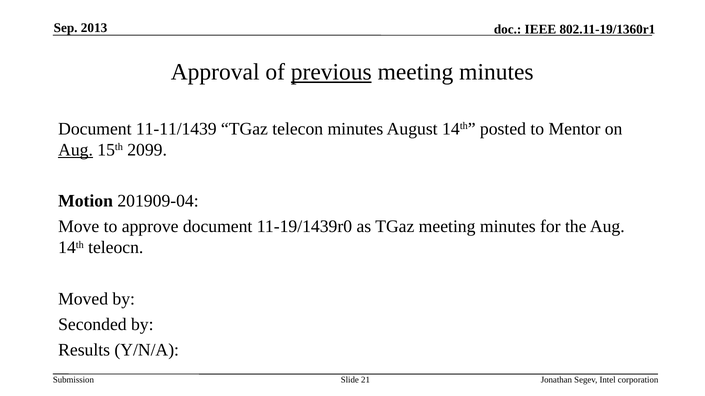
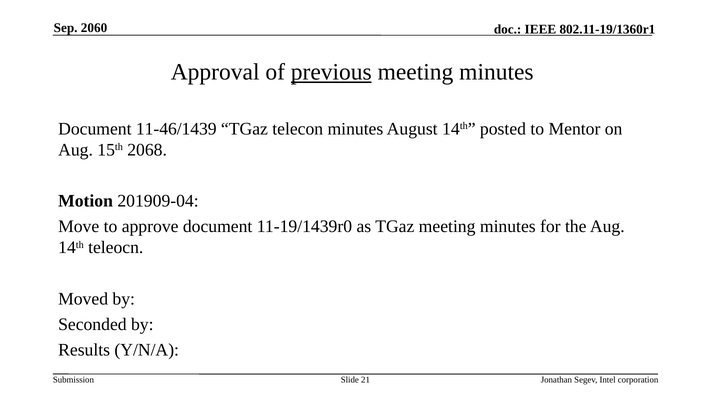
2013: 2013 -> 2060 (94, 28)
11-11/1439: 11-11/1439 -> 11-46/1439 (176, 129)
Aug underline: present -> none (76, 150)
2099: 2099 -> 2068 (147, 150)
